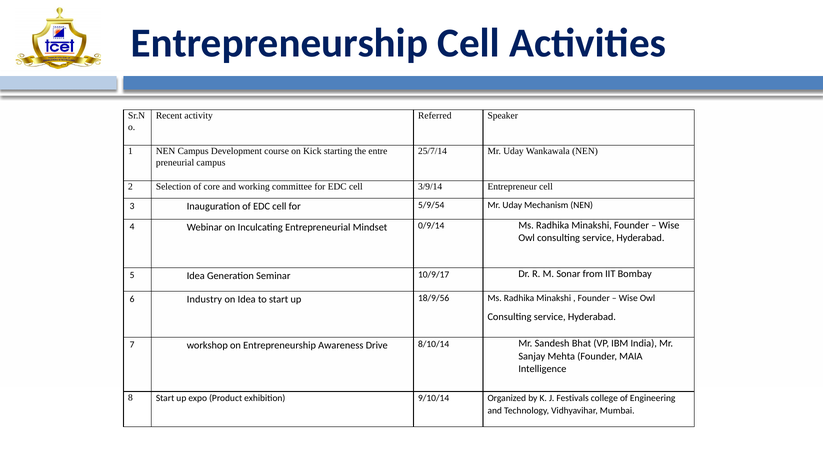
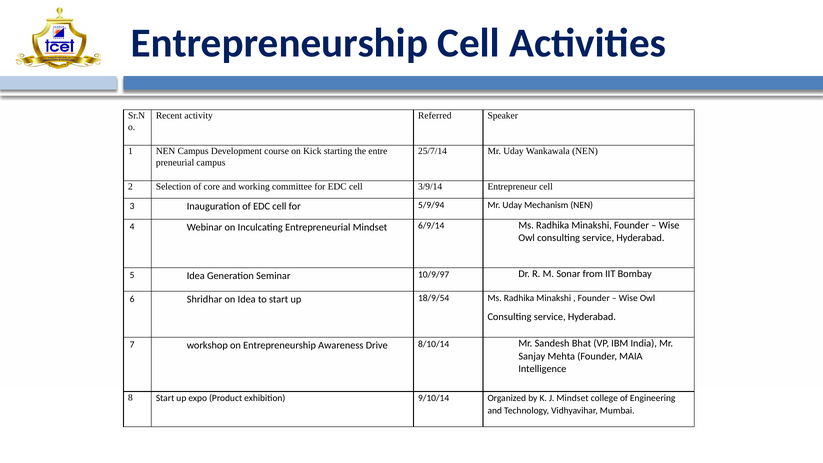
5/9/54: 5/9/54 -> 5/9/94 (431, 205)
0/9/14: 0/9/14 -> 6/9/14 (431, 226)
10/9/17: 10/9/17 -> 10/9/97 (434, 274)
Industry: Industry -> Shridhar (204, 300)
18/9/56: 18/9/56 -> 18/9/54 (434, 298)
J Festivals: Festivals -> Mindset (572, 398)
